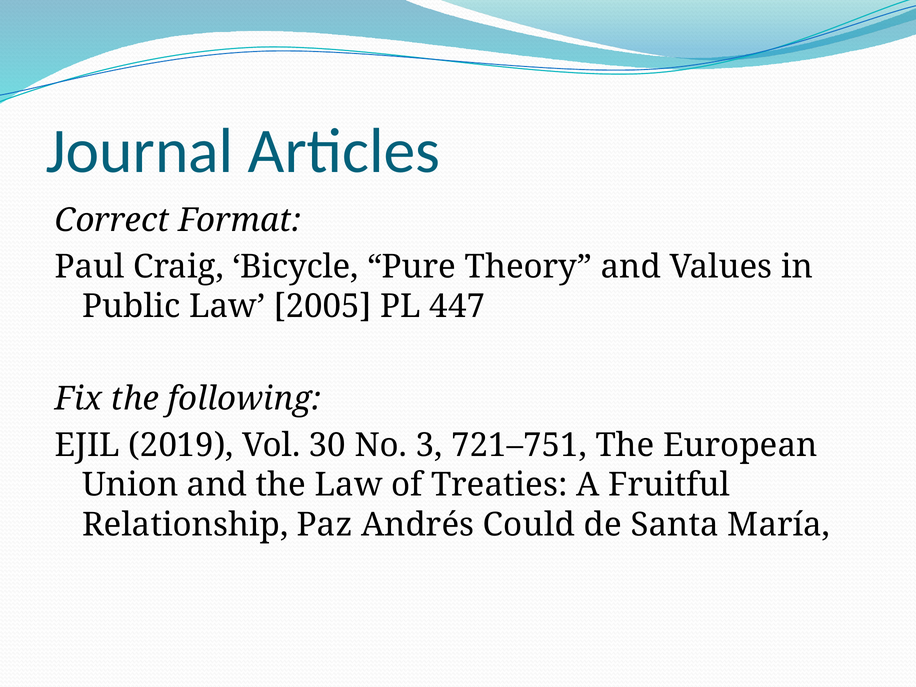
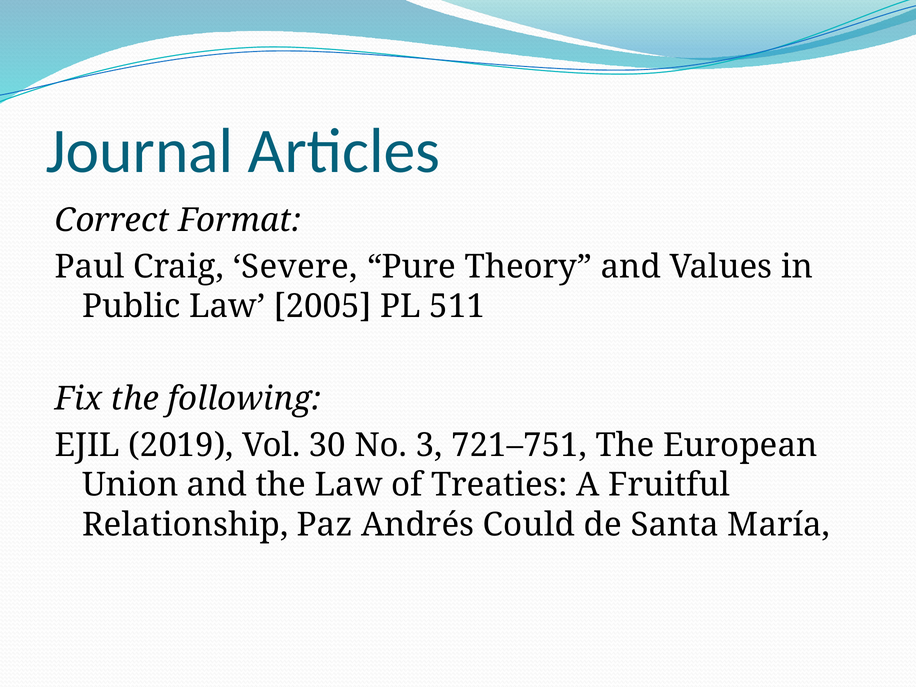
Bicycle: Bicycle -> Severe (295, 267)
447: 447 -> 511 (457, 306)
